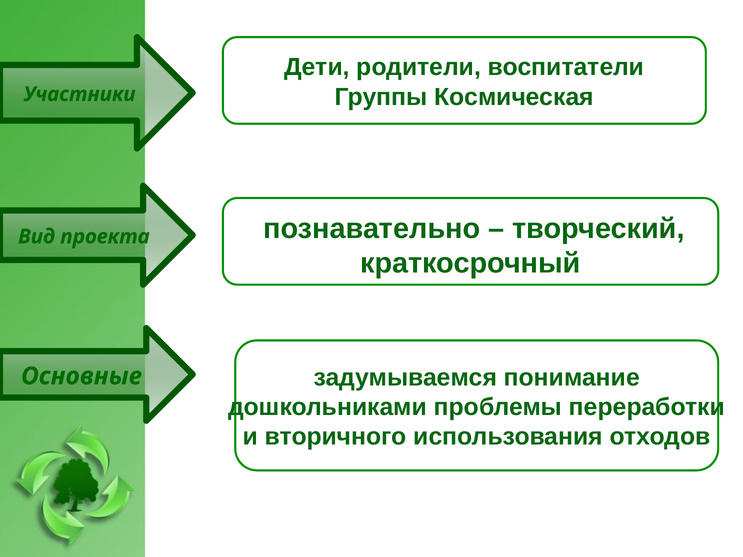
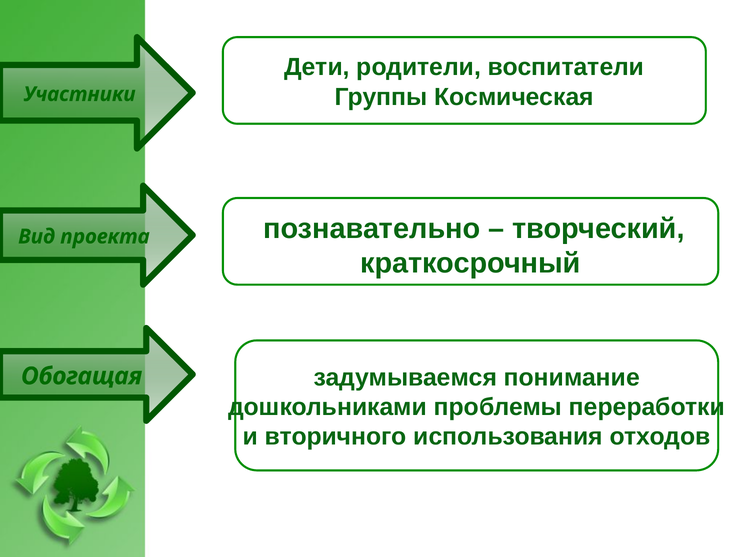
Основные: Основные -> Обогащая (82, 376)
